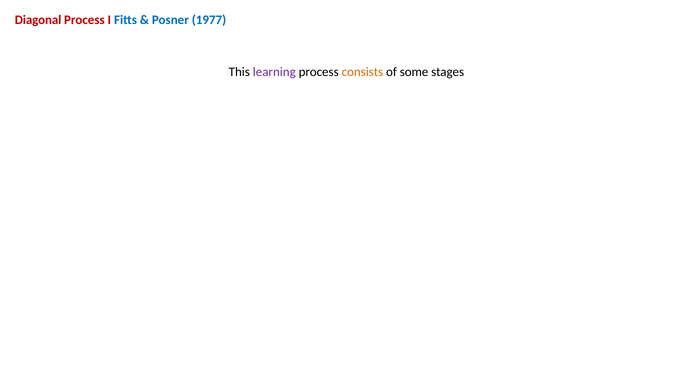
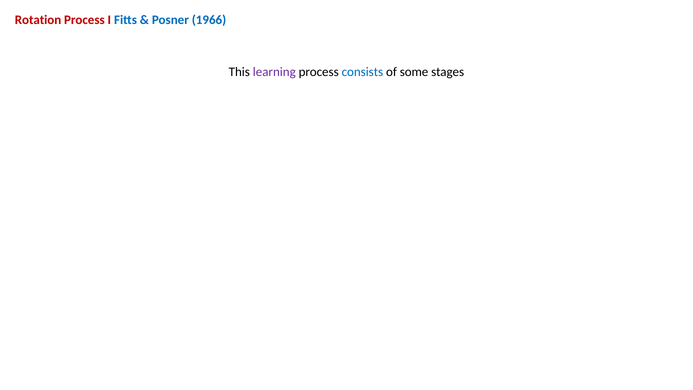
Diagonal: Diagonal -> Rotation (38, 20)
1977: 1977 -> 1966 (209, 20)
consists colour: orange -> blue (362, 72)
